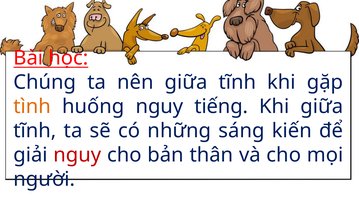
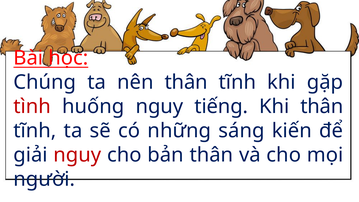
nên giữa: giữa -> thân (186, 82)
tình colour: orange -> red (32, 107)
Khi giữa: giữa -> thân (322, 107)
